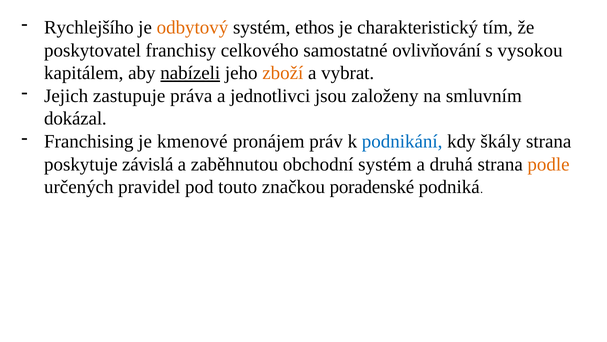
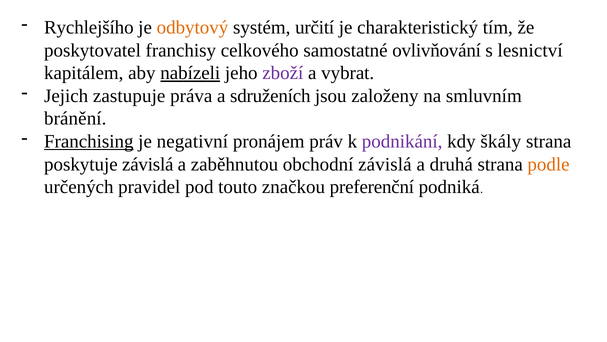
ethos: ethos -> určití (315, 27)
vysokou: vysokou -> lesnictví (530, 50)
zboží colour: orange -> purple (283, 73)
jednotlivci: jednotlivci -> sdruženích (270, 96)
dokázal: dokázal -> bránění (75, 119)
Franchising underline: none -> present (89, 141)
kmenové: kmenové -> negativní (192, 141)
podnikání colour: blue -> purple (402, 141)
obchodní systém: systém -> závislá (385, 164)
poradenské: poradenské -> preferenční (372, 187)
